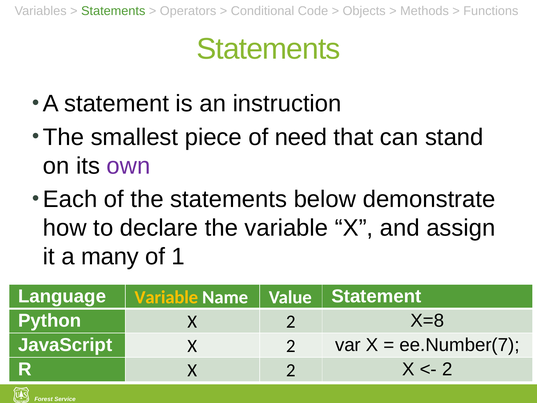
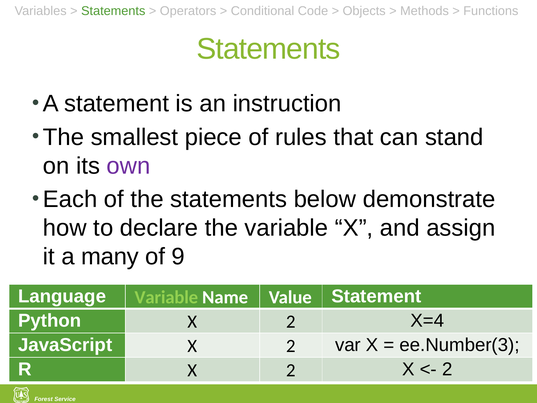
need: need -> rules (301, 137)
1: 1 -> 9 (178, 257)
Variable colour: yellow -> light green (166, 297)
X=8: X=8 -> X=4 (427, 320)
ee.Number(7: ee.Number(7 -> ee.Number(3 (460, 345)
